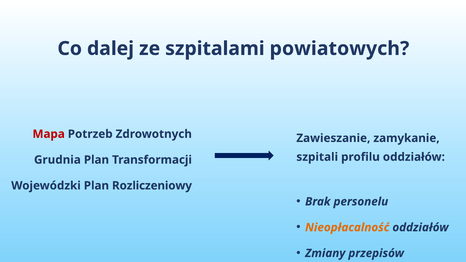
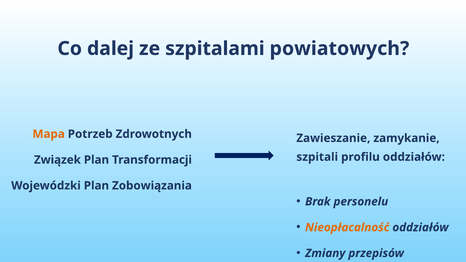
Mapa colour: red -> orange (49, 134)
Grudnia: Grudnia -> Związek (57, 160)
Rozliczeniowy: Rozliczeniowy -> Zobowiązania (152, 186)
